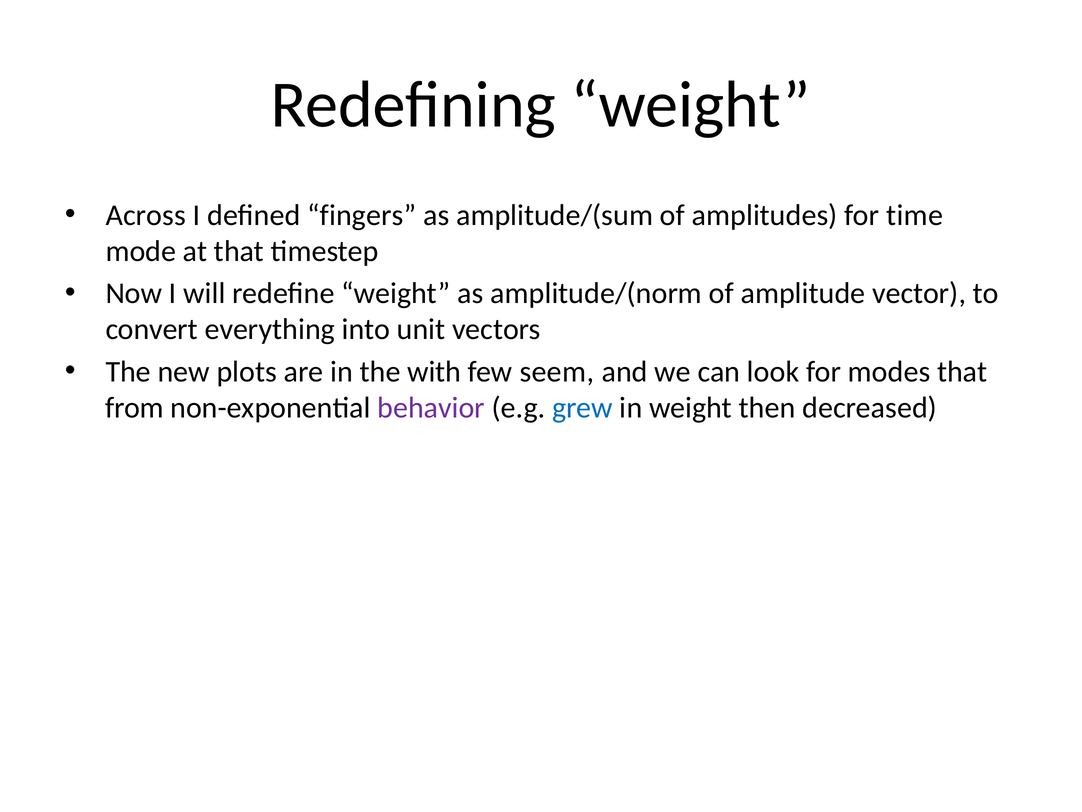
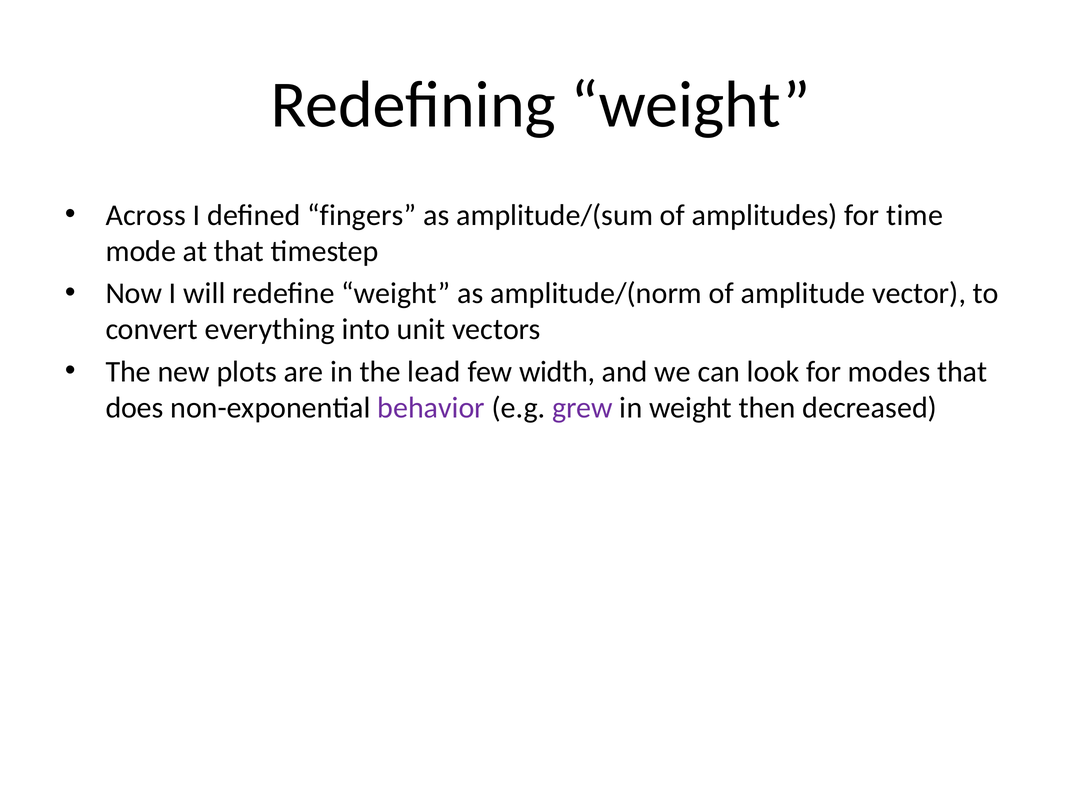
with: with -> lead (434, 371)
seem: seem -> width (557, 371)
from: from -> does (135, 408)
grew colour: blue -> purple (582, 408)
